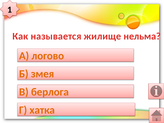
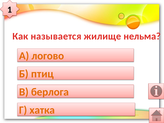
змея: змея -> птиц (42, 74)
